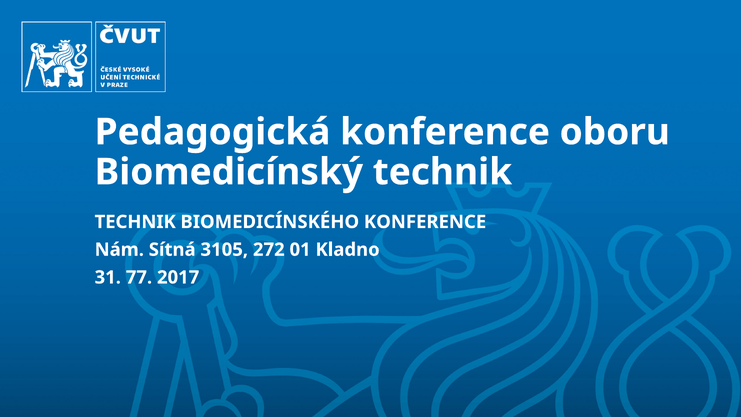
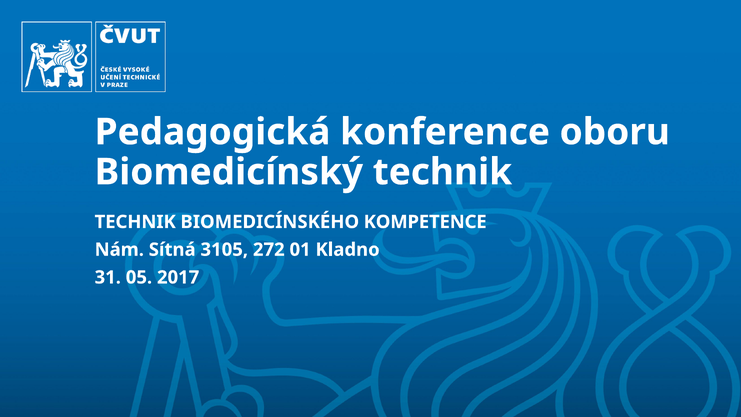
BIOMEDICÍNSKÉHO KONFERENCE: KONFERENCE -> KOMPETENCE (425, 222)
77: 77 -> 05 (139, 277)
